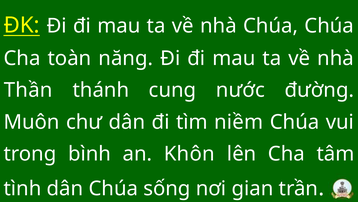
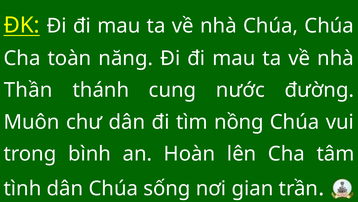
niềm: niềm -> nồng (239, 122)
Khôn: Khôn -> Hoàn (189, 153)
